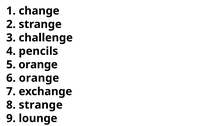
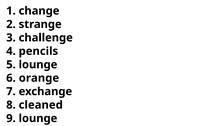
orange: orange -> lounge (38, 65)
8 strange: strange -> cleaned (41, 105)
